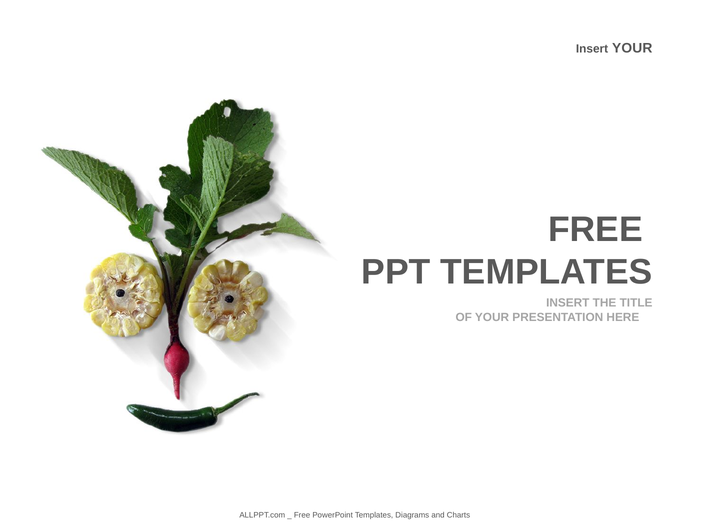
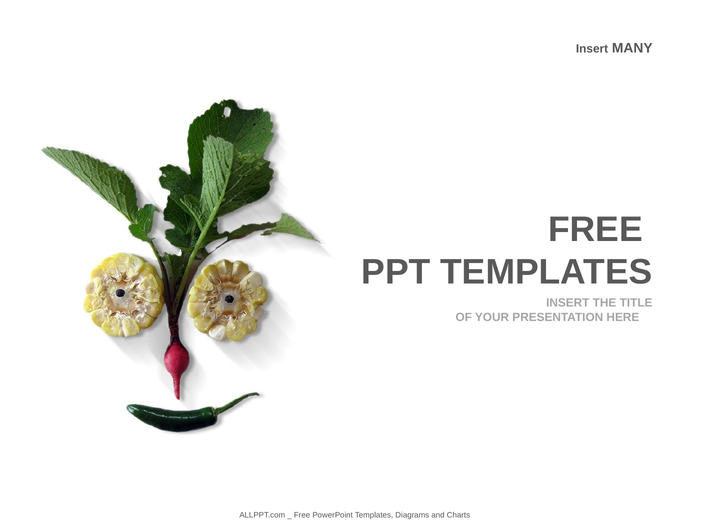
Insert YOUR: YOUR -> MANY (632, 48)
